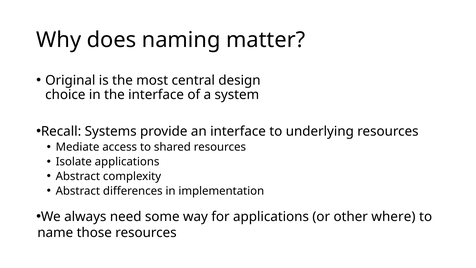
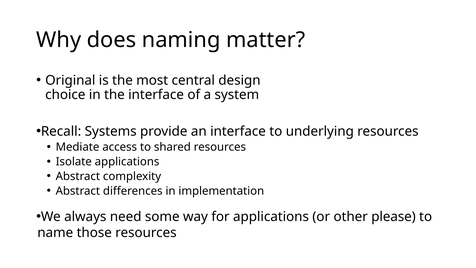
where: where -> please (394, 217)
